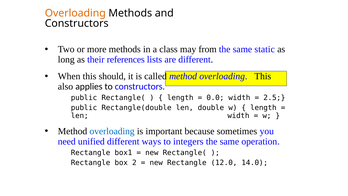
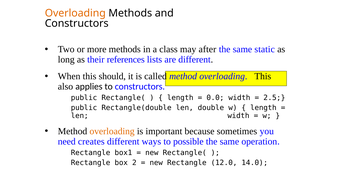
from: from -> after (207, 49)
overloading colour: blue -> orange (112, 131)
unified: unified -> creates (91, 141)
integers: integers -> possible (188, 141)
